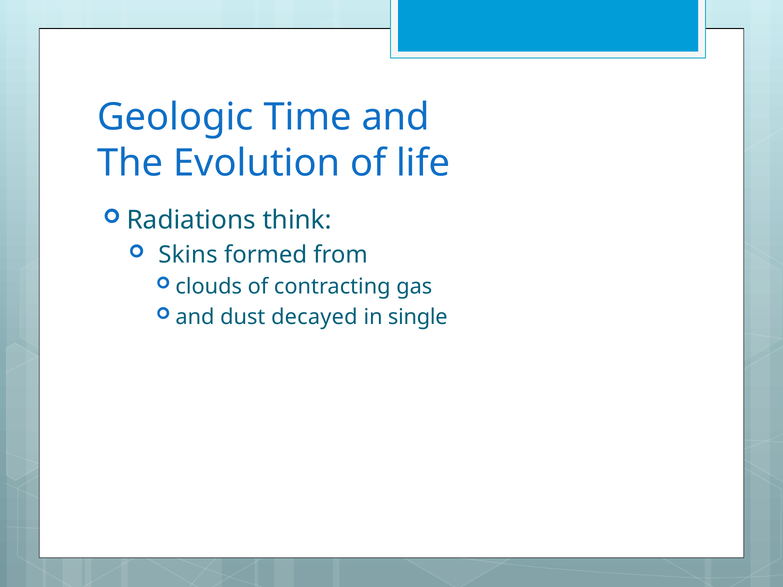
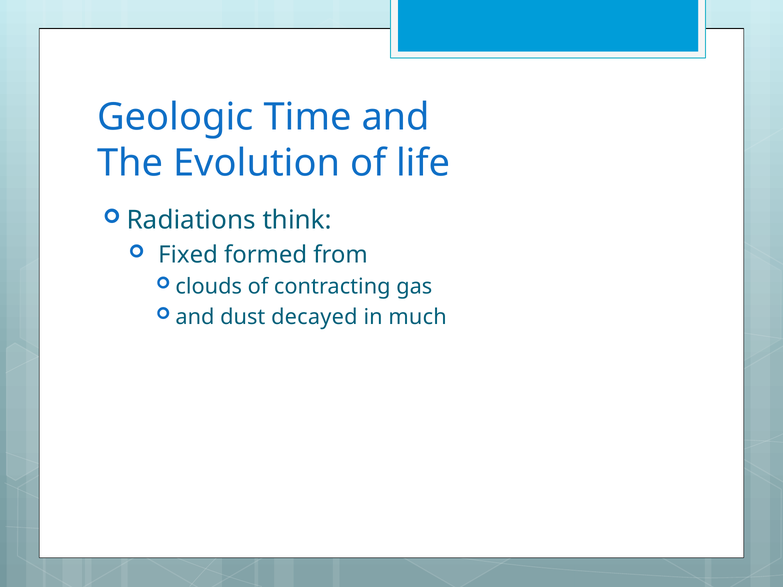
Skins: Skins -> Fixed (188, 255)
single: single -> much (418, 317)
